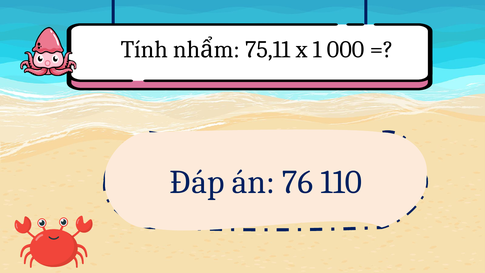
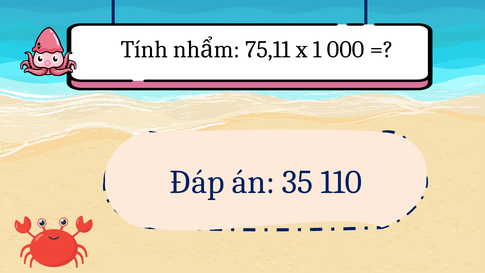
76: 76 -> 35 (297, 182)
